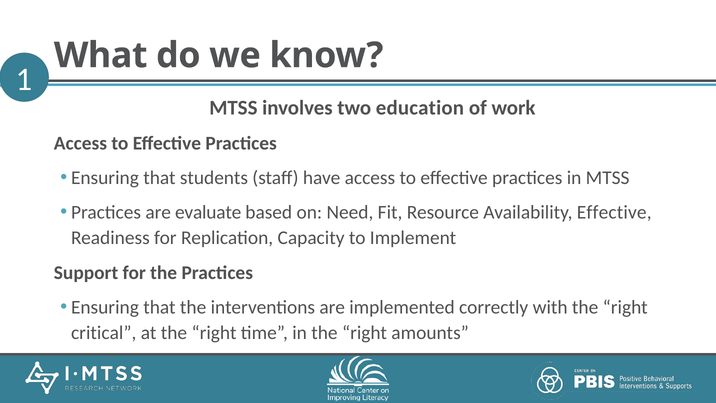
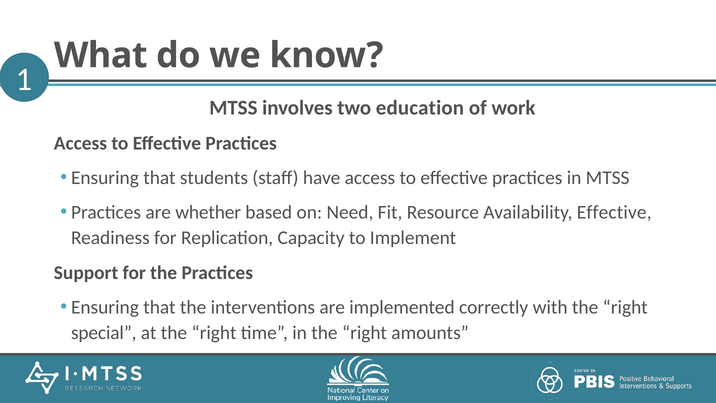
evaluate: evaluate -> whether (208, 212)
critical: critical -> special (104, 333)
